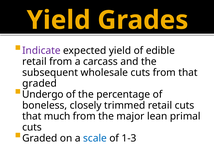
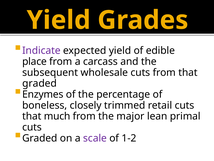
retail: retail -> place (34, 61)
Undergo: Undergo -> Enzymes (43, 94)
scale colour: blue -> purple (95, 138)
1-3: 1-3 -> 1-2 (129, 138)
